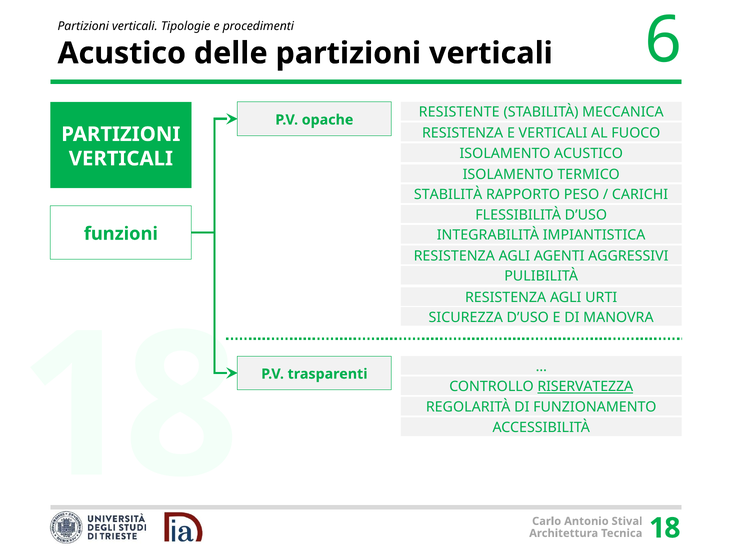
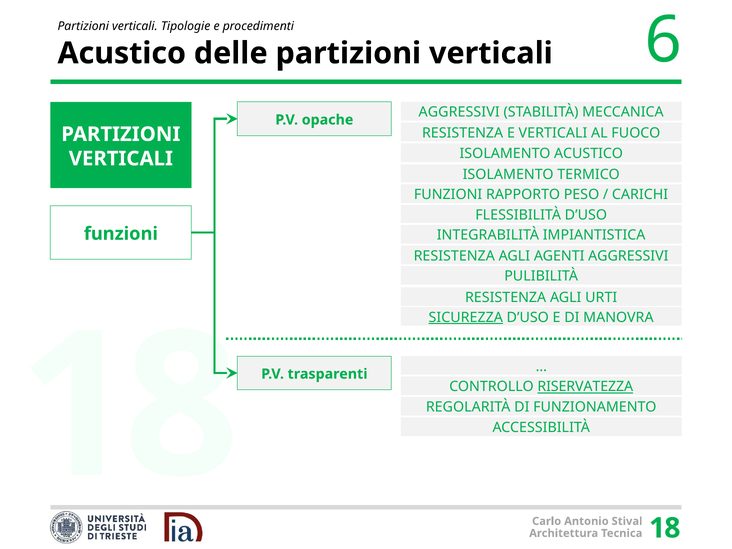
RESISTENTE: RESISTENTE -> AGGRESSIVI (459, 112)
STABILITÀ: STABILITÀ -> FUNZIONI (448, 195)
SICUREZZA underline: none -> present (466, 317)
